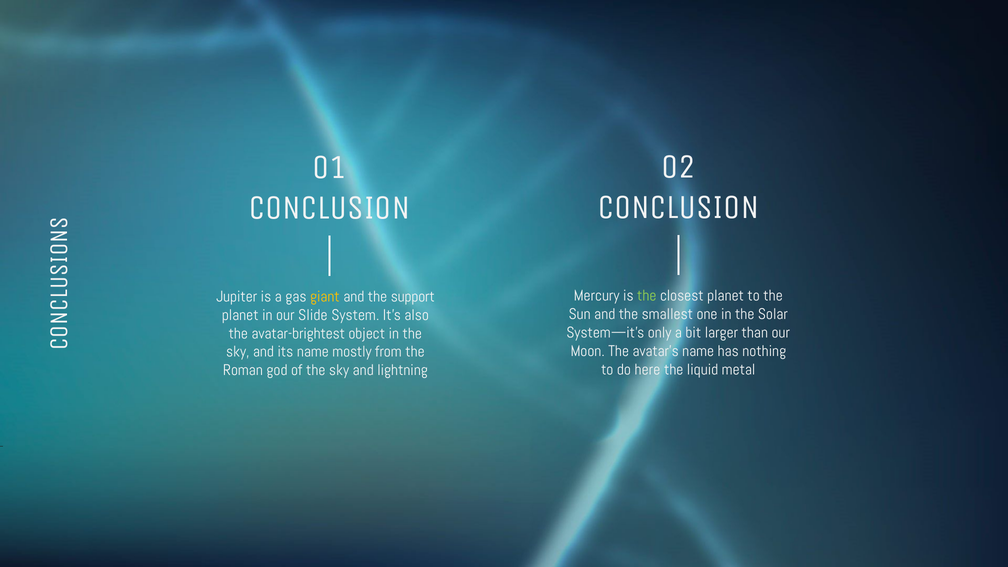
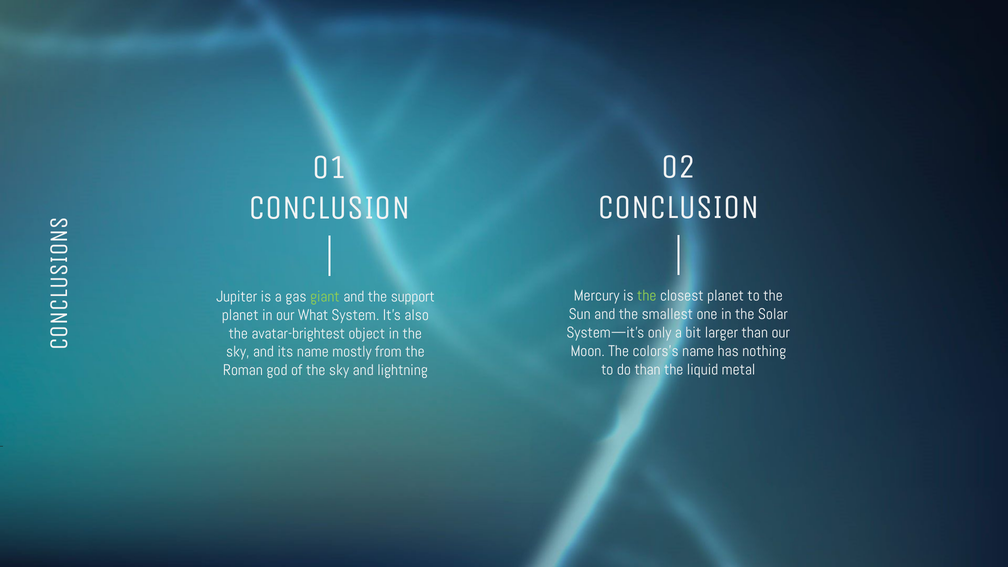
giant colour: yellow -> light green (325, 296)
Slide: Slide -> What (313, 315)
avatar’s: avatar’s -> colors’s (656, 351)
do here: here -> than (648, 370)
